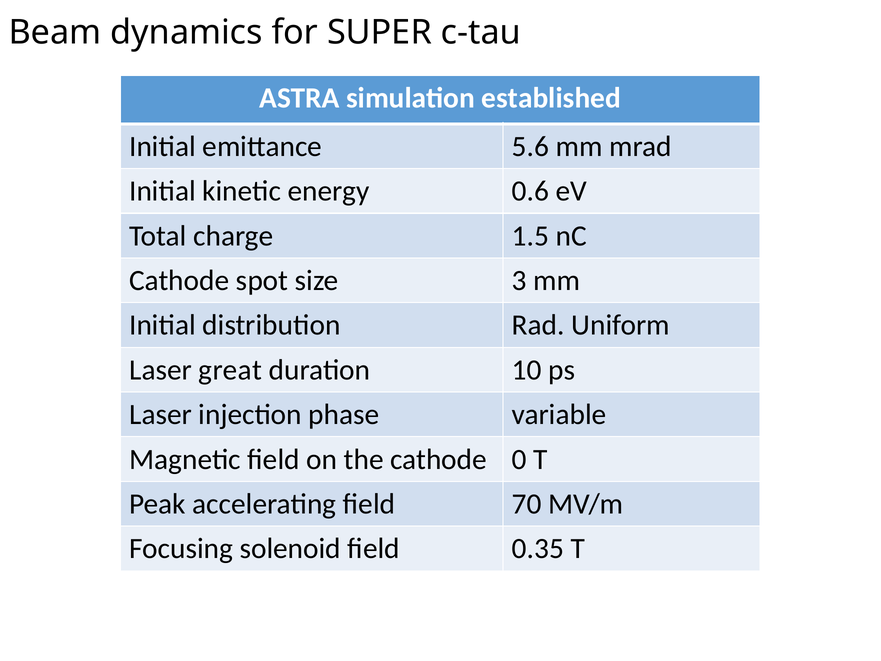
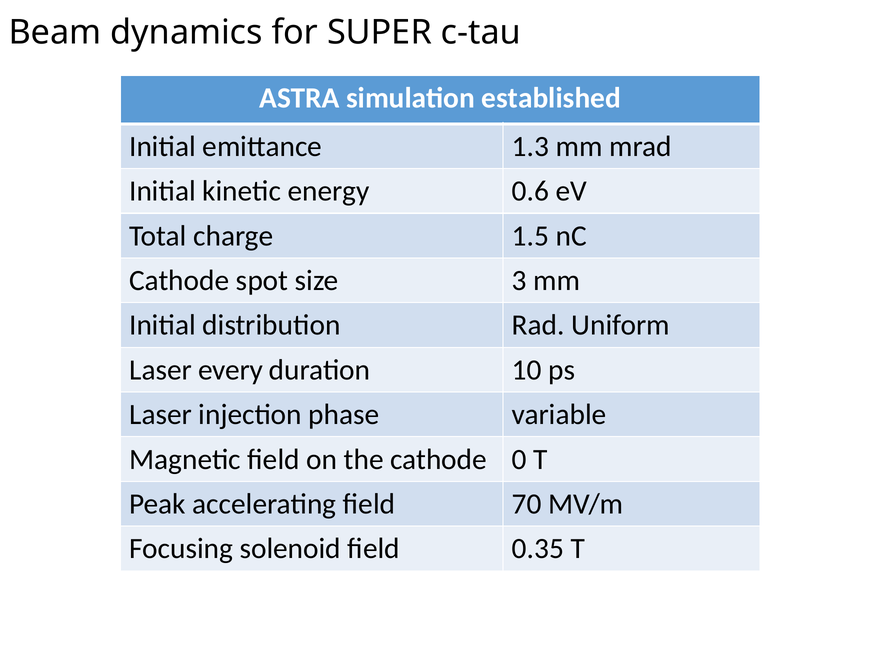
5.6: 5.6 -> 1.3 (530, 146)
great: great -> every (230, 370)
